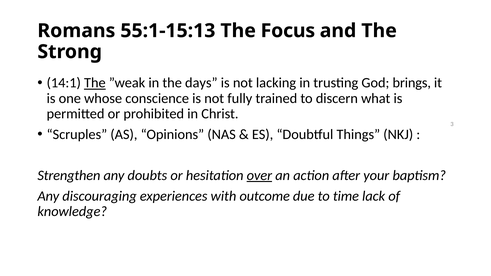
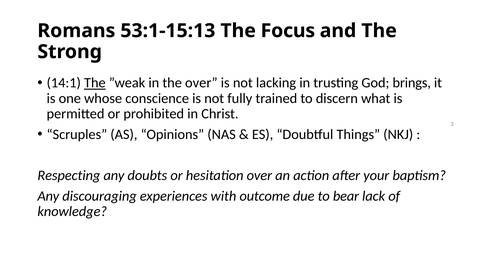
55:1-15:13: 55:1-15:13 -> 53:1-15:13 (168, 31)
the days: days -> over (201, 83)
Strengthen: Strengthen -> Respecting (69, 176)
over underline: present -> none (259, 176)
time: time -> bear (346, 196)
